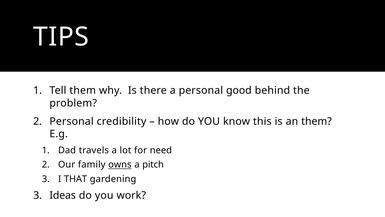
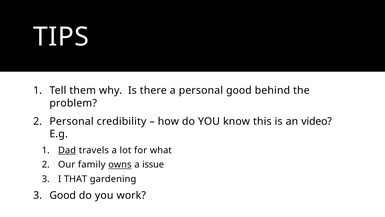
an them: them -> video (317, 121)
Dad underline: none -> present (67, 150)
need: need -> what (161, 150)
pitch: pitch -> issue (153, 164)
Ideas: Ideas -> Good (63, 195)
